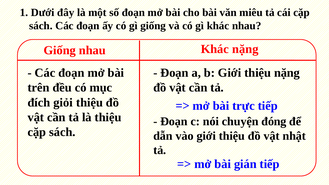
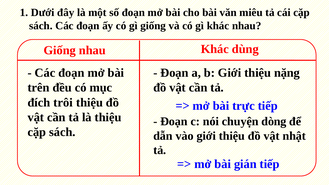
Khác nặng: nặng -> dùng (245, 49)
giỏi: giỏi -> trôi (63, 102)
đóng: đóng -> dòng (274, 122)
